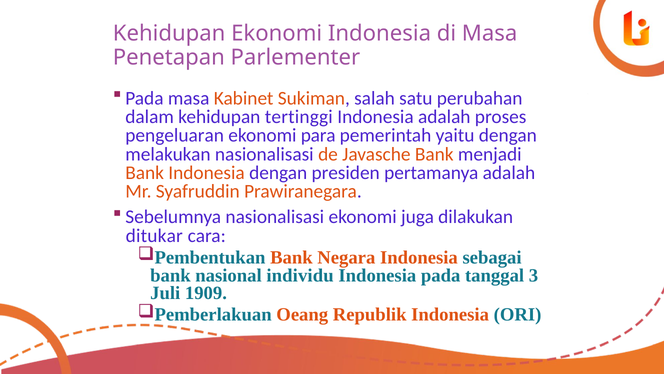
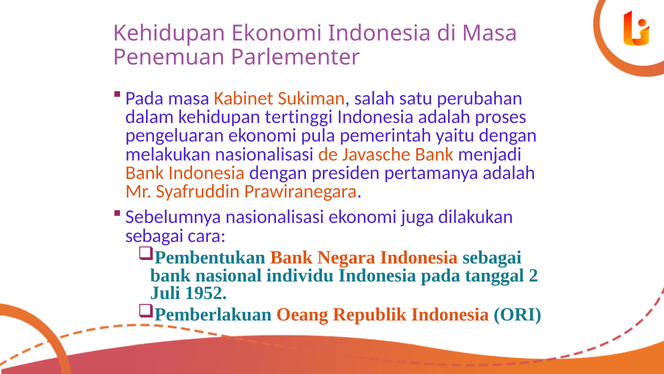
Penetapan: Penetapan -> Penemuan (169, 57)
para: para -> pula (318, 135)
ditukar: ditukar -> sebagai (154, 235)
3: 3 -> 2 (533, 275)
1909: 1909 -> 1952 (206, 293)
